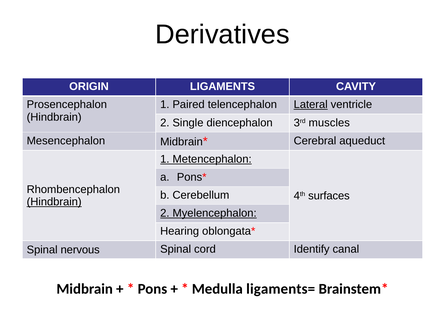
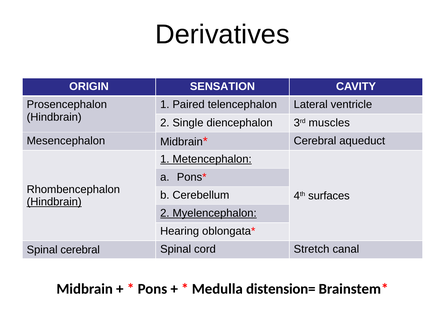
LIGAMENTS: LIGAMENTS -> SENSATION (222, 87)
Lateral underline: present -> none (311, 105)
Spinal nervous: nervous -> cerebral (80, 250)
Identify: Identify -> Stretch (312, 249)
ligaments=: ligaments= -> distension= (281, 289)
